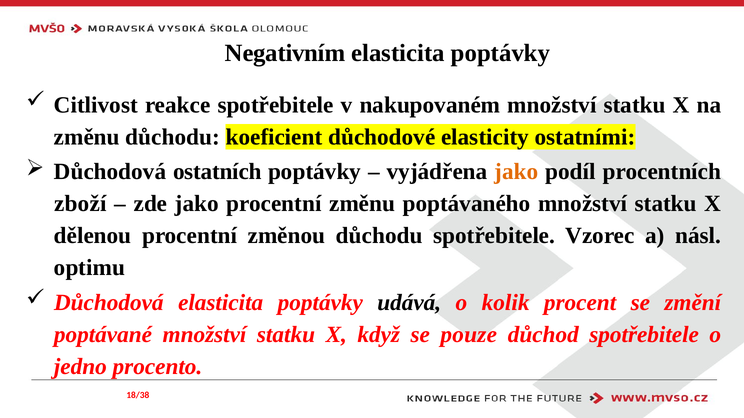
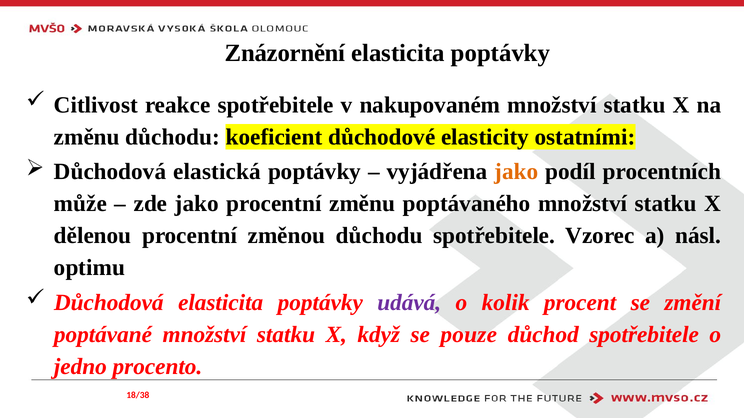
Negativním: Negativním -> Znázornění (285, 53)
ostatních: ostatních -> elastická (217, 172)
zboží: zboží -> může (80, 204)
udává colour: black -> purple (409, 303)
